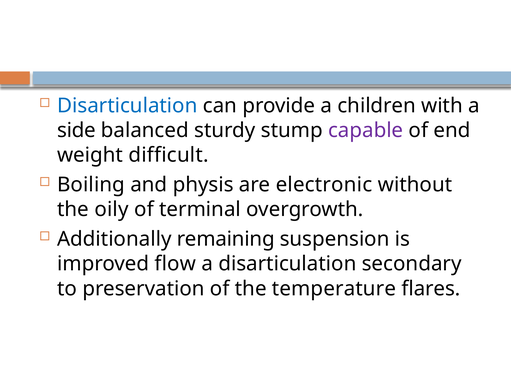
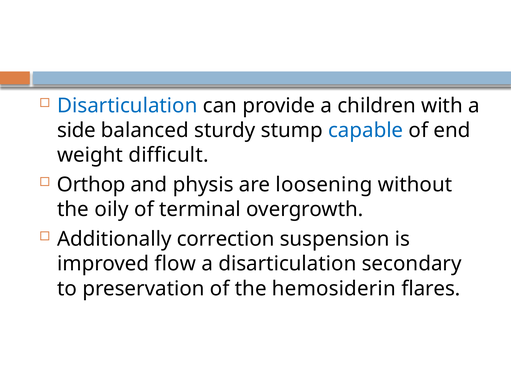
capable colour: purple -> blue (366, 130)
Boiling: Boiling -> Orthop (91, 185)
electronic: electronic -> loosening (324, 185)
remaining: remaining -> correction (226, 239)
temperature: temperature -> hemosiderin (334, 289)
